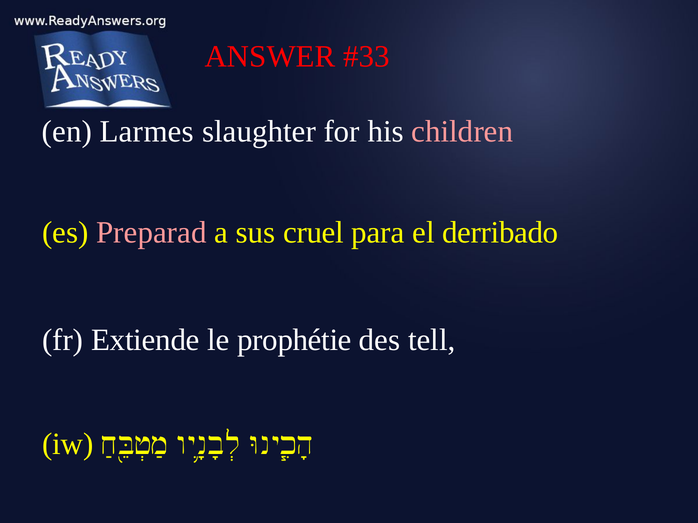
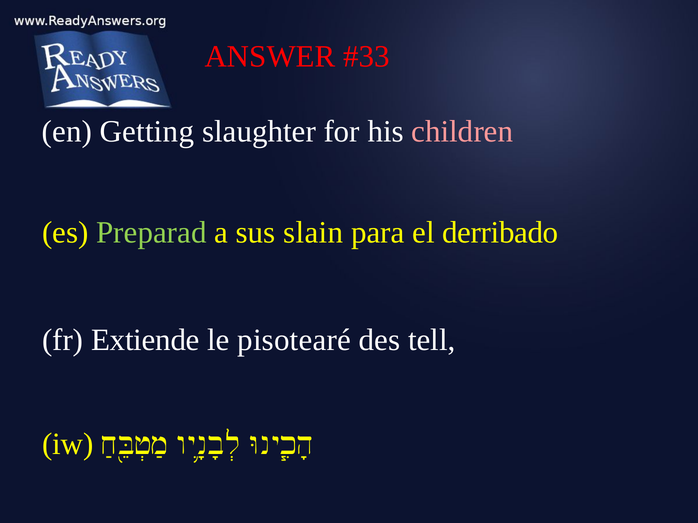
Larmes: Larmes -> Getting (147, 132)
Preparad colour: pink -> light green (151, 233)
cruel: cruel -> slain (313, 233)
prophétie: prophétie -> pisotearé (294, 341)
